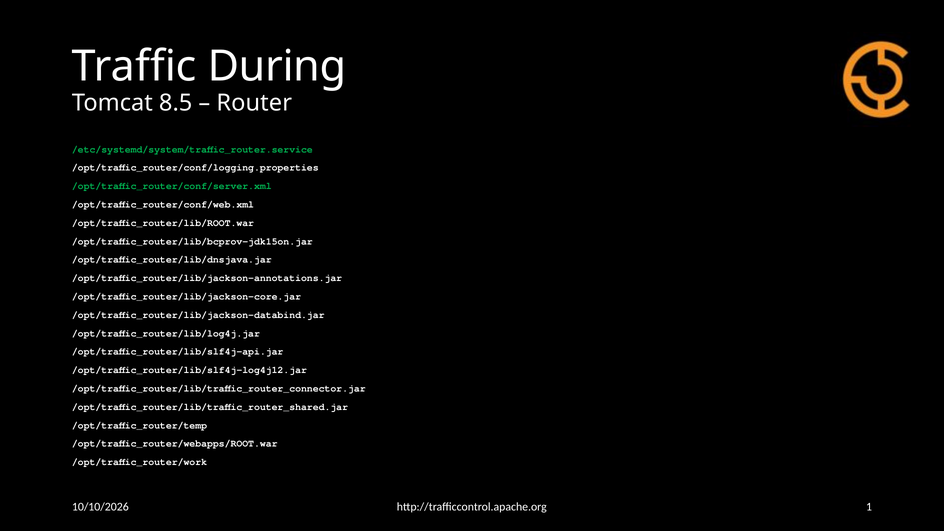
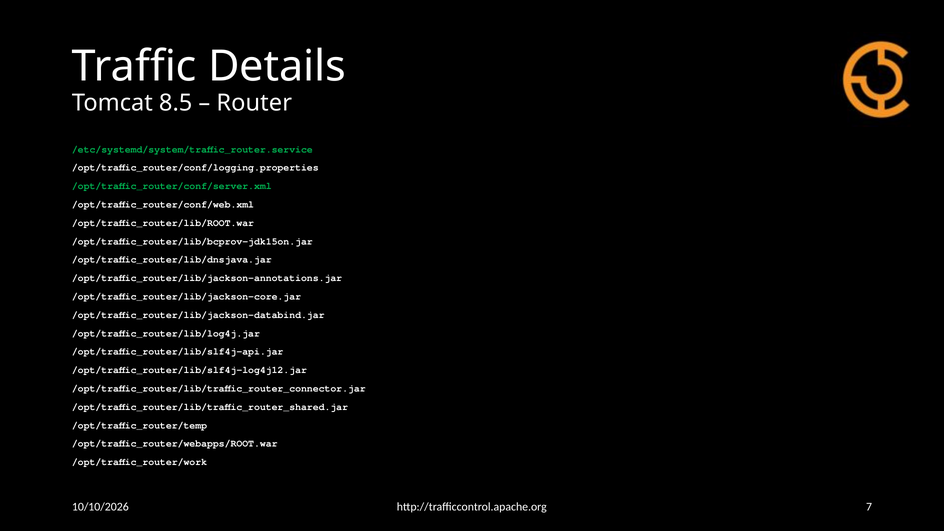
During: During -> Details (277, 67)
1: 1 -> 7 (869, 507)
